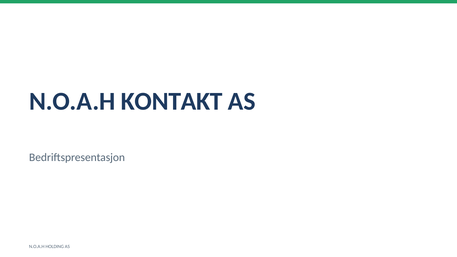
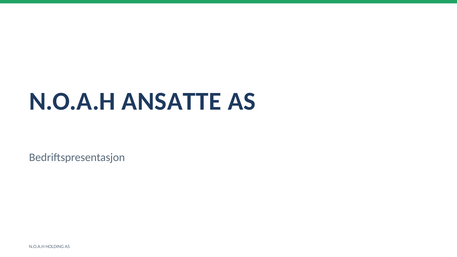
KONTAKT: KONTAKT -> ANSATTE (171, 101)
